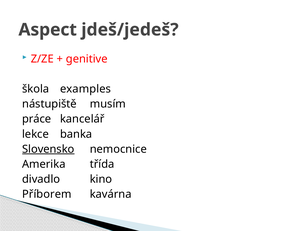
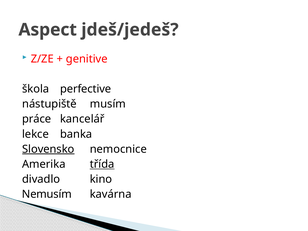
examples: examples -> perfective (86, 89)
třída underline: none -> present (102, 164)
Příborem: Příborem -> Nemusím (47, 194)
